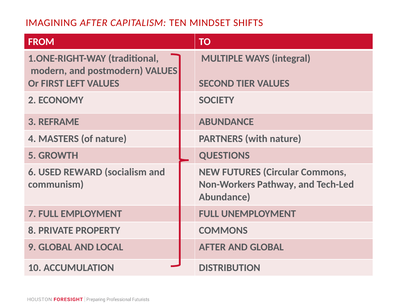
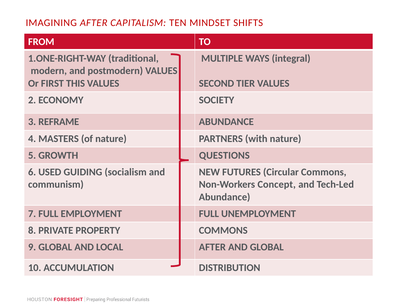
LEFT: LEFT -> THIS (76, 83)
REWARD: REWARD -> GUIDING (83, 172)
Pathway: Pathway -> Concept (277, 184)
